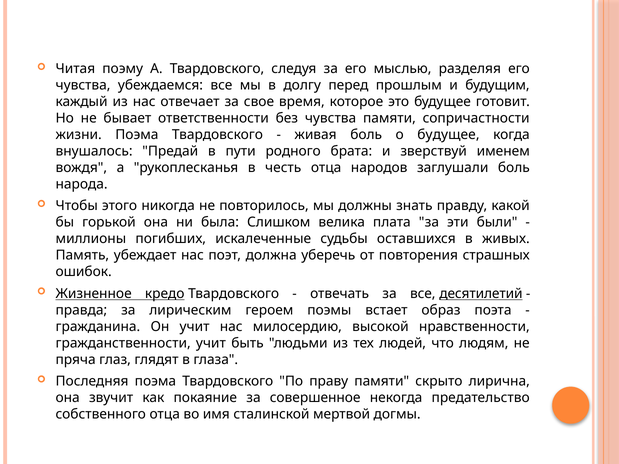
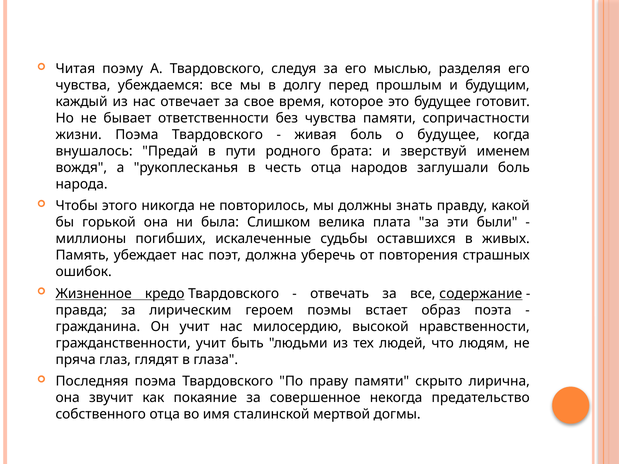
десятилетий: десятилетий -> содержание (481, 294)
